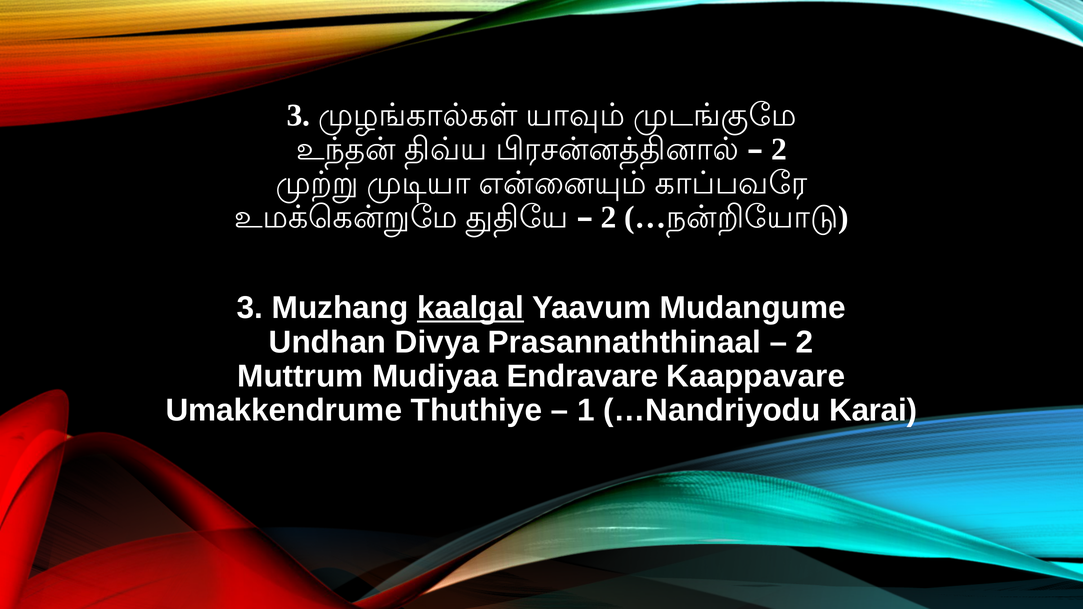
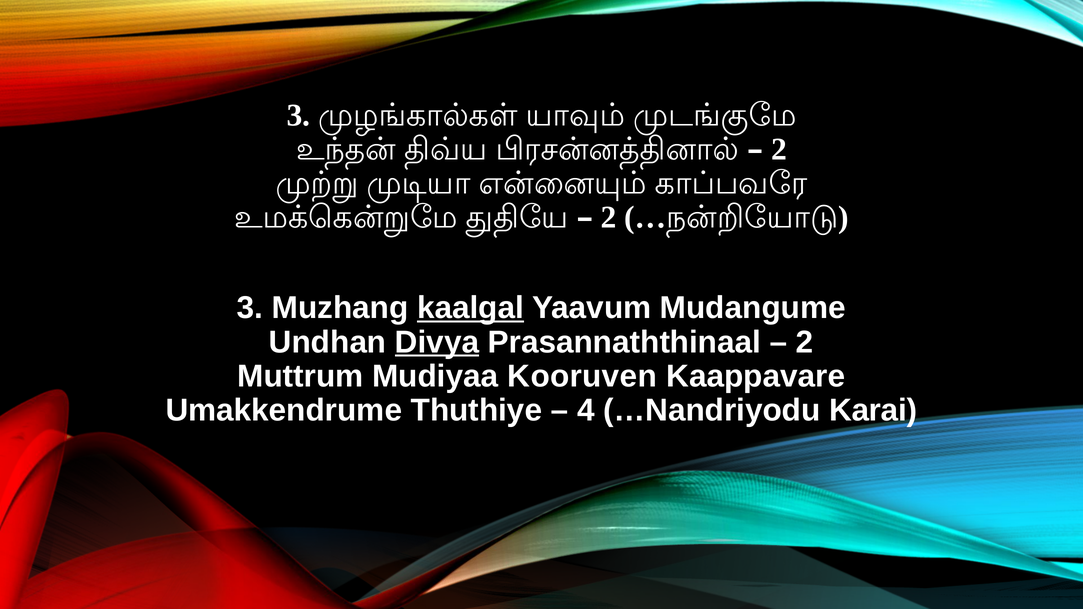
Divya underline: none -> present (437, 342)
Endravare: Endravare -> Kooruven (582, 376)
1: 1 -> 4 (586, 410)
